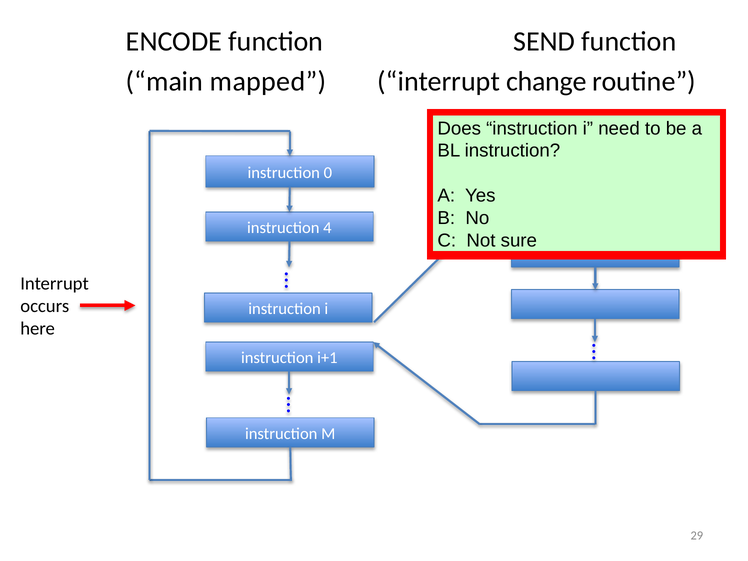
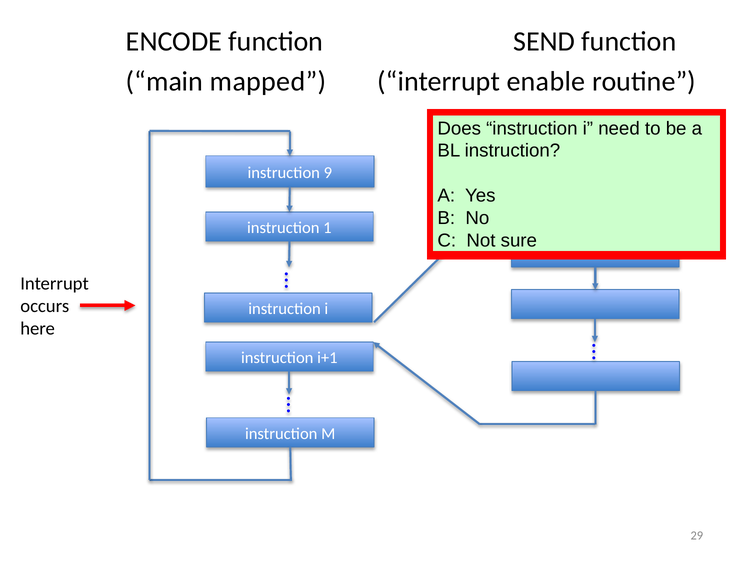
change: change -> enable (546, 82)
0: 0 -> 9 (328, 173)
4: 4 -> 1 (327, 228)
